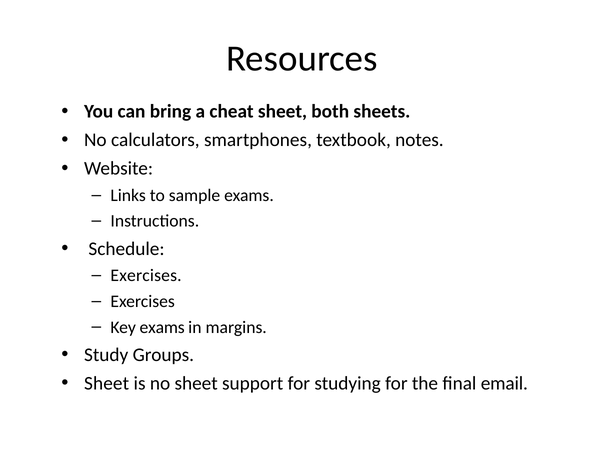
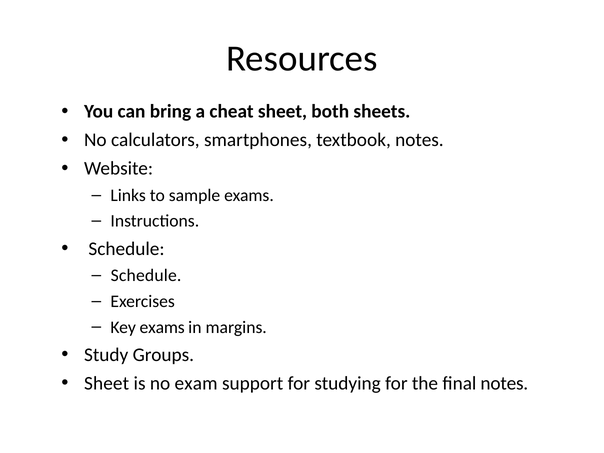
Exercises: Exercises -> Schedule (146, 276)
no sheet: sheet -> exam (196, 383)
final email: email -> notes (504, 383)
